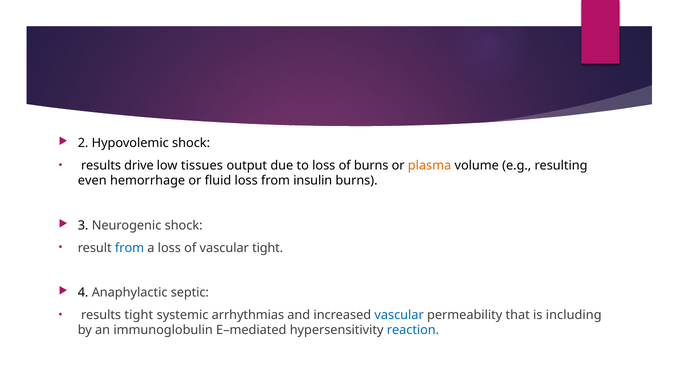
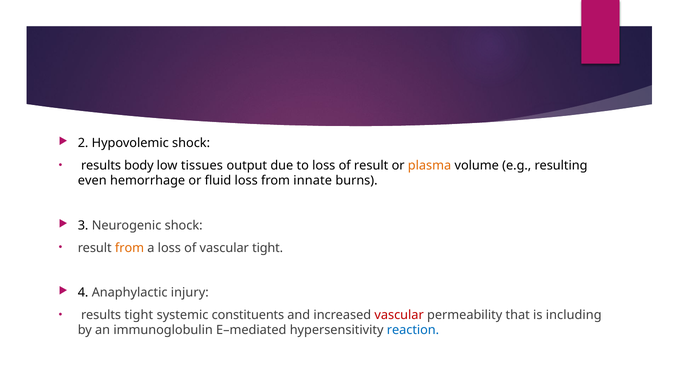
drive: drive -> body (139, 165)
of burns: burns -> result (371, 165)
insulin: insulin -> innate (313, 181)
from colour: blue -> orange (130, 248)
septic: septic -> injury (190, 293)
arrhythmias: arrhythmias -> constituents (248, 315)
vascular colour: blue -> red (399, 315)
